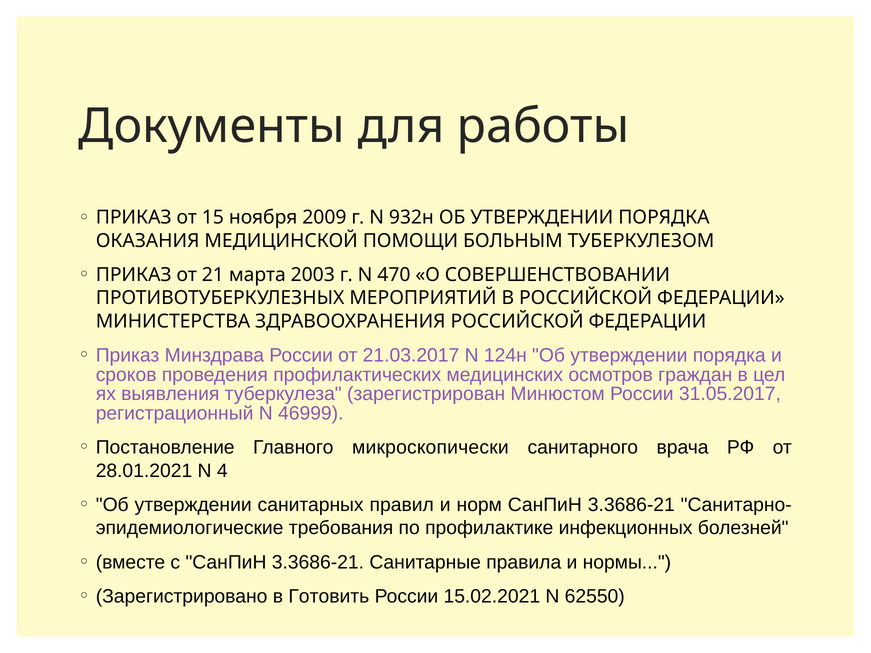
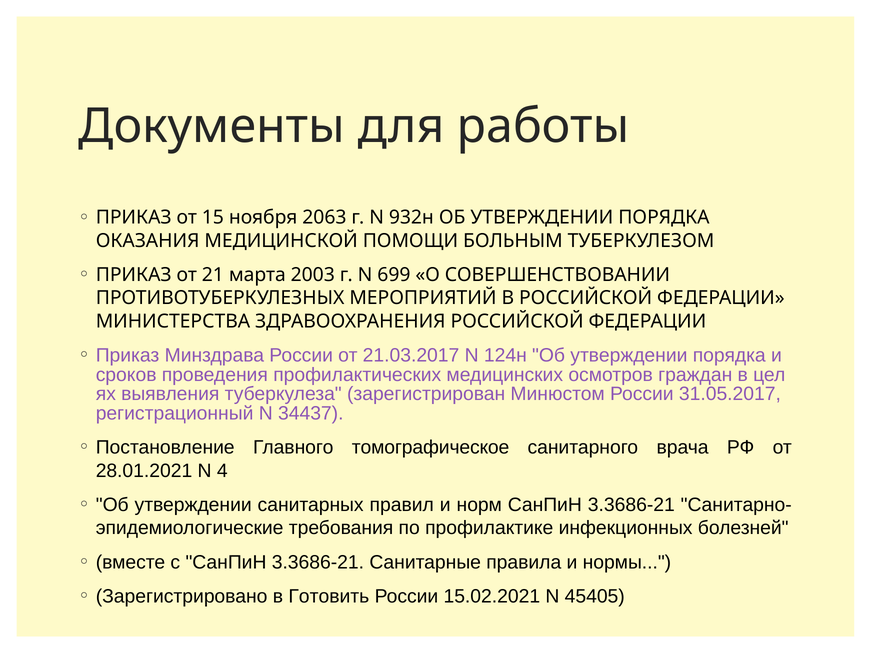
2009: 2009 -> 2063 (324, 218)
470: 470 -> 699 (394, 275)
46999: 46999 -> 34437 (311, 414)
микроскопически: микроскопически -> томографическое (431, 448)
62550: 62550 -> 45405 (595, 596)
